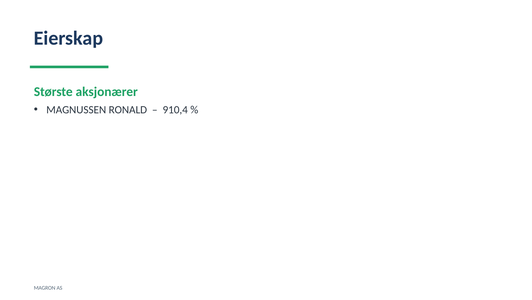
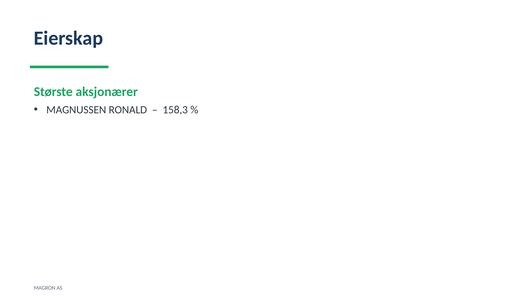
910,4: 910,4 -> 158,3 (175, 109)
